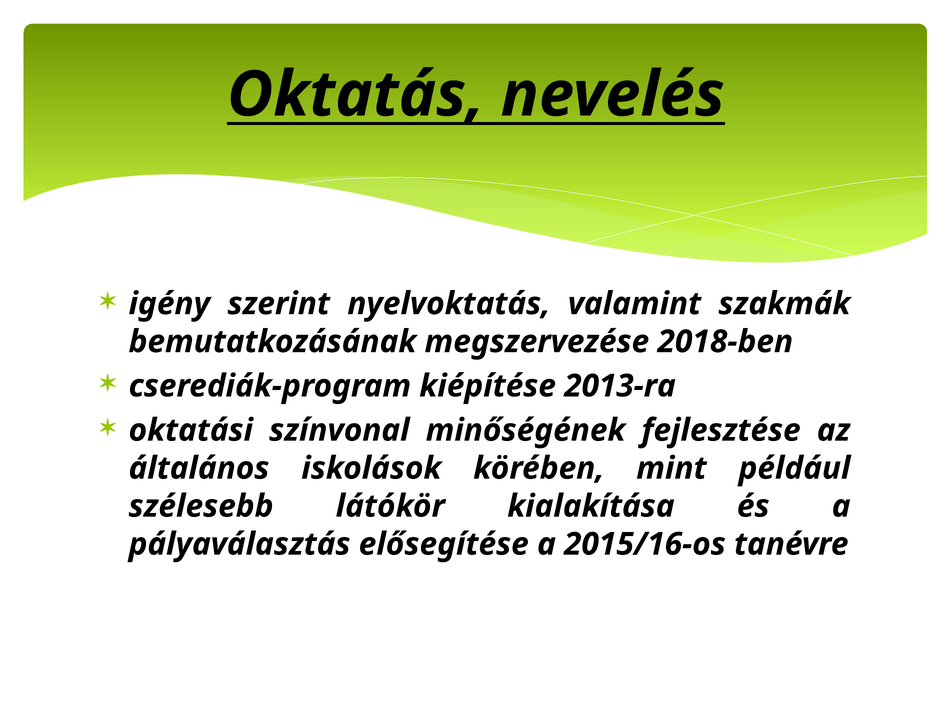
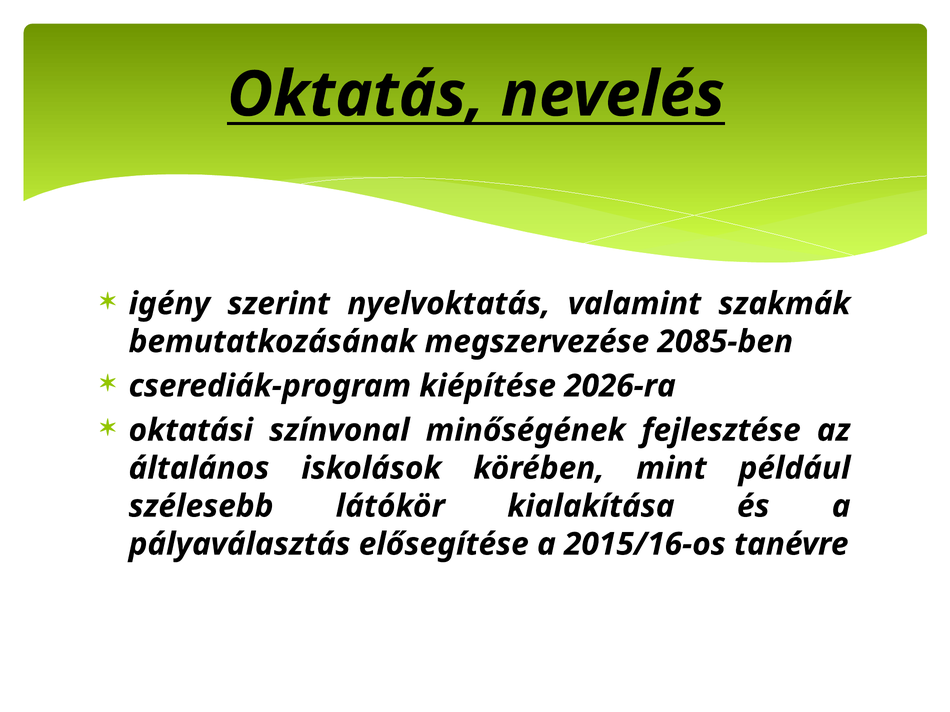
2018-ben: 2018-ben -> 2085-ben (725, 342)
2013-ra: 2013-ra -> 2026-ra (620, 386)
